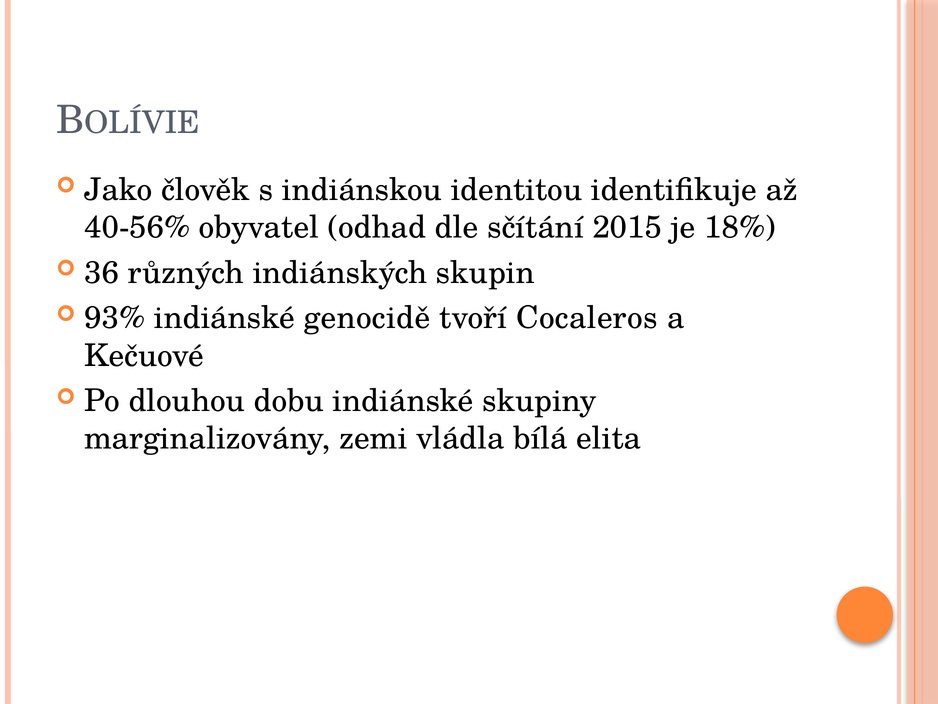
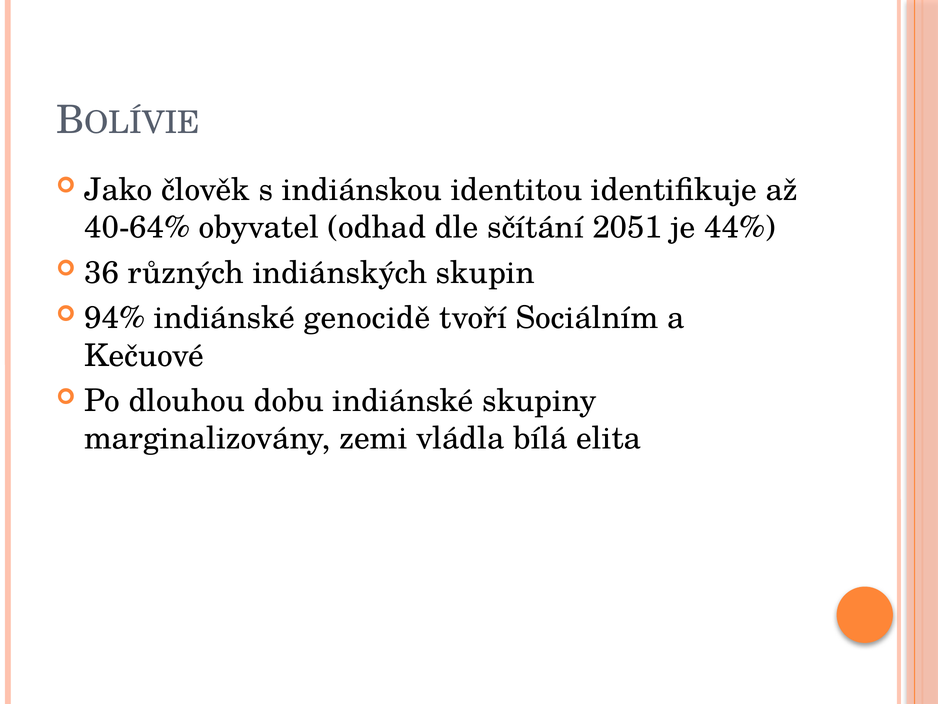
40-56%: 40-56% -> 40-64% (137, 227)
2015: 2015 -> 2051 (627, 227)
18%: 18% -> 44% (740, 227)
93%: 93% -> 94% (115, 318)
Cocaleros: Cocaleros -> Sociálním (587, 318)
